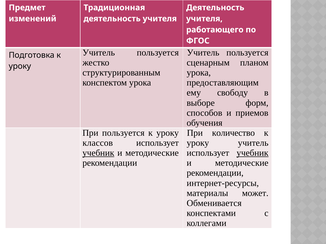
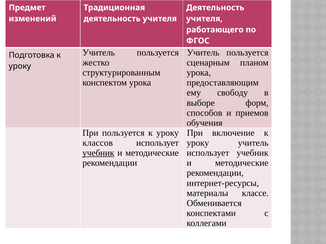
количество: количество -> включение (233, 133)
учебник underline: present -> none (253, 153)
может: может -> классе (255, 193)
